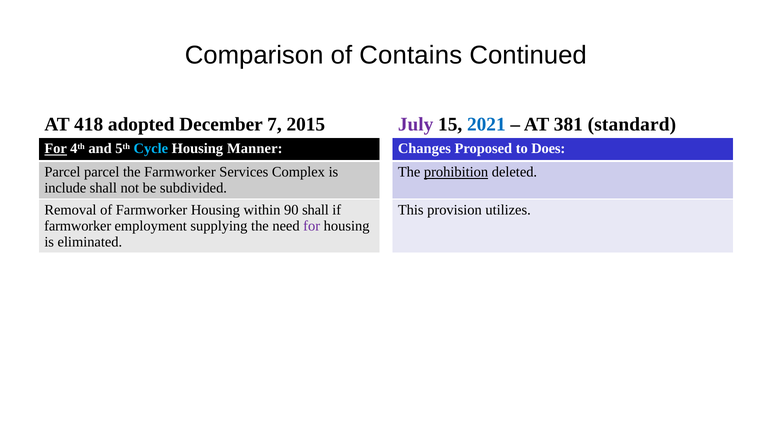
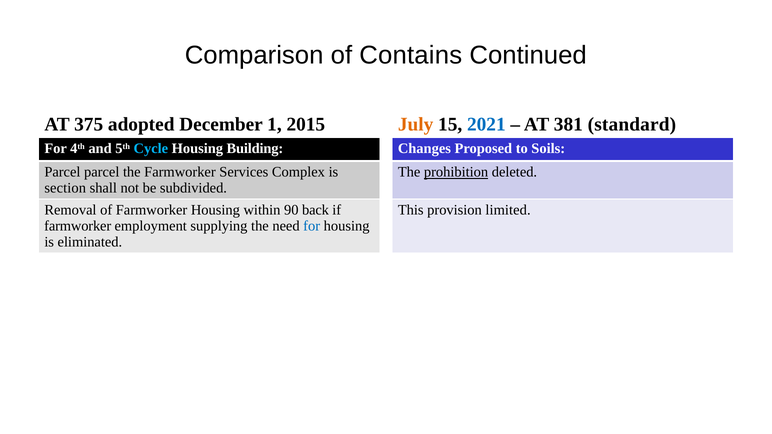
418: 418 -> 375 (89, 125)
7: 7 -> 1 (274, 125)
July colour: purple -> orange (416, 125)
For underline: present -> none (56, 149)
Manner: Manner -> Building (255, 149)
Does: Does -> Soils (548, 149)
include: include -> section (65, 188)
90 shall: shall -> back (315, 210)
utilizes: utilizes -> limited (508, 210)
for colour: purple -> blue (312, 226)
